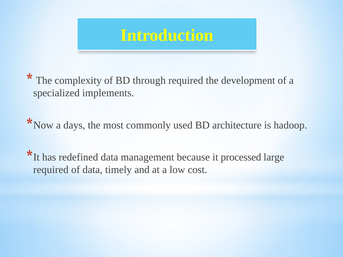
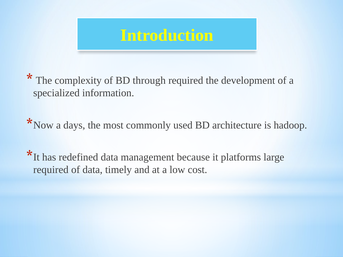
implements: implements -> information (108, 93)
processed: processed -> platforms (241, 157)
